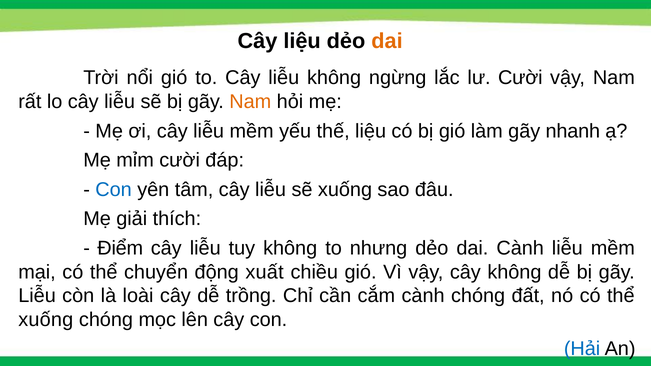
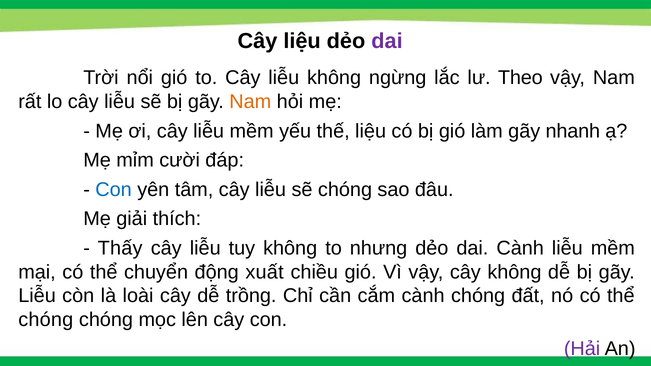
dai colour: orange -> purple (387, 41)
lư Cười: Cười -> Theo (520, 78)
sẽ xuống: xuống -> chóng (345, 190)
Điểm: Điểm -> Thấy (120, 248)
xuống: xuống -> chóng (46, 320)
Hải colour: blue -> purple (582, 349)
